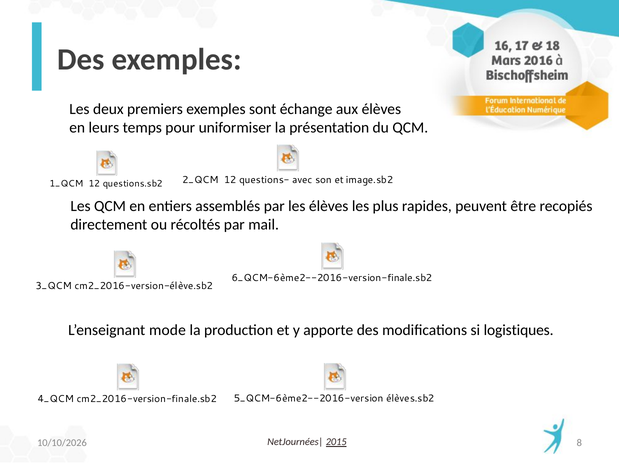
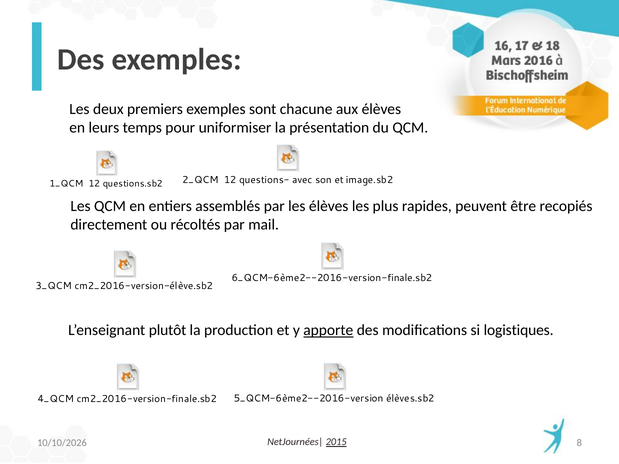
échange: échange -> chacune (306, 109)
mode: mode -> plutôt (168, 331)
apporte underline: none -> present (328, 331)
